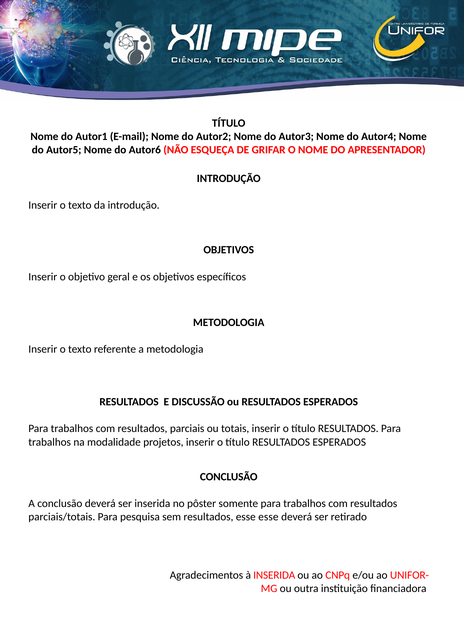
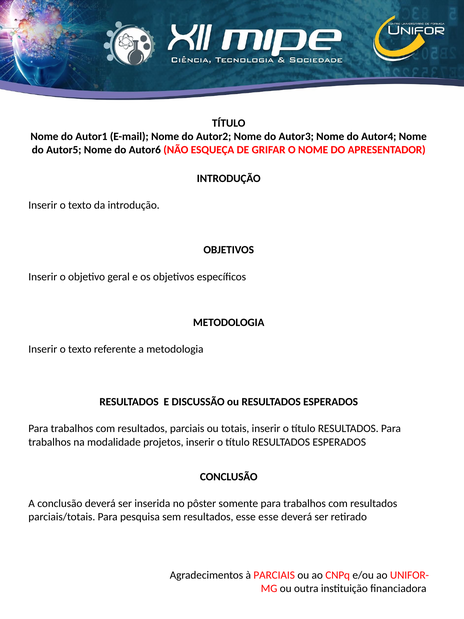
à INSERIDA: INSERIDA -> PARCIAIS (274, 575)
